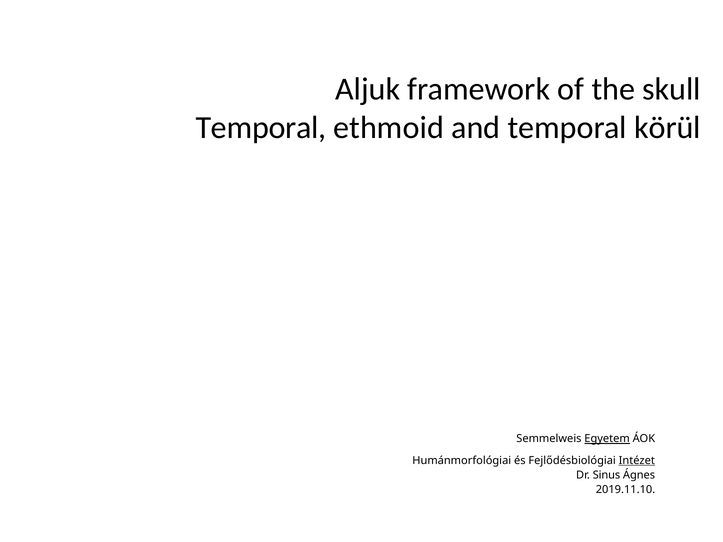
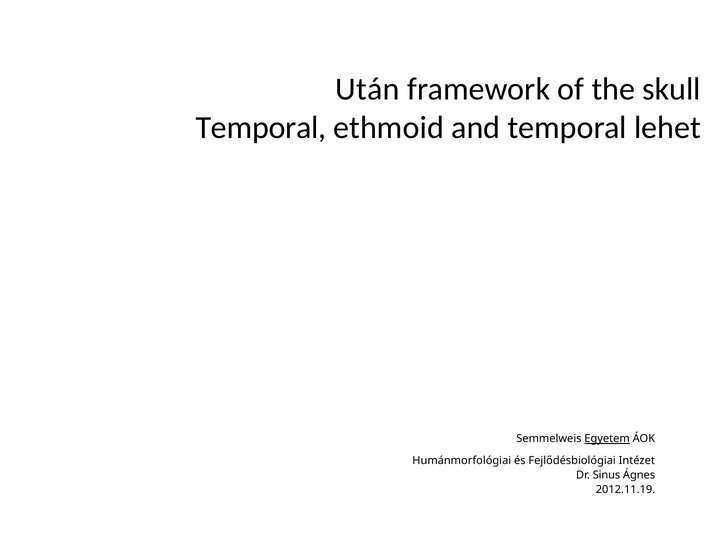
Aljuk: Aljuk -> Után (367, 89)
körül: körül -> lehet (667, 128)
Intézet underline: present -> none (637, 461)
2019.11.10: 2019.11.10 -> 2012.11.19 (626, 490)
